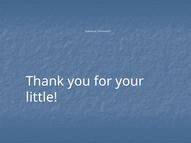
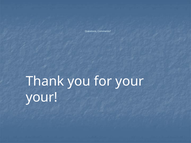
little: little -> your (42, 97)
